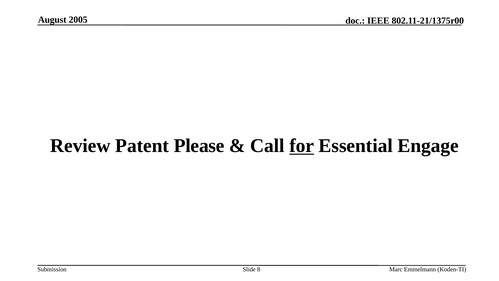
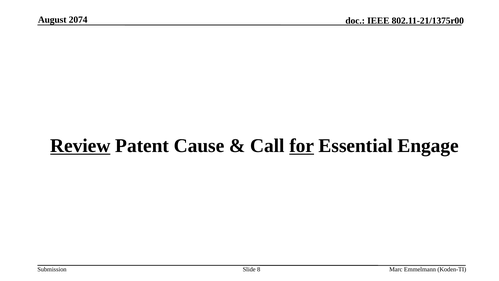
2005: 2005 -> 2074 (78, 20)
Review underline: none -> present (80, 146)
Please: Please -> Cause (199, 146)
